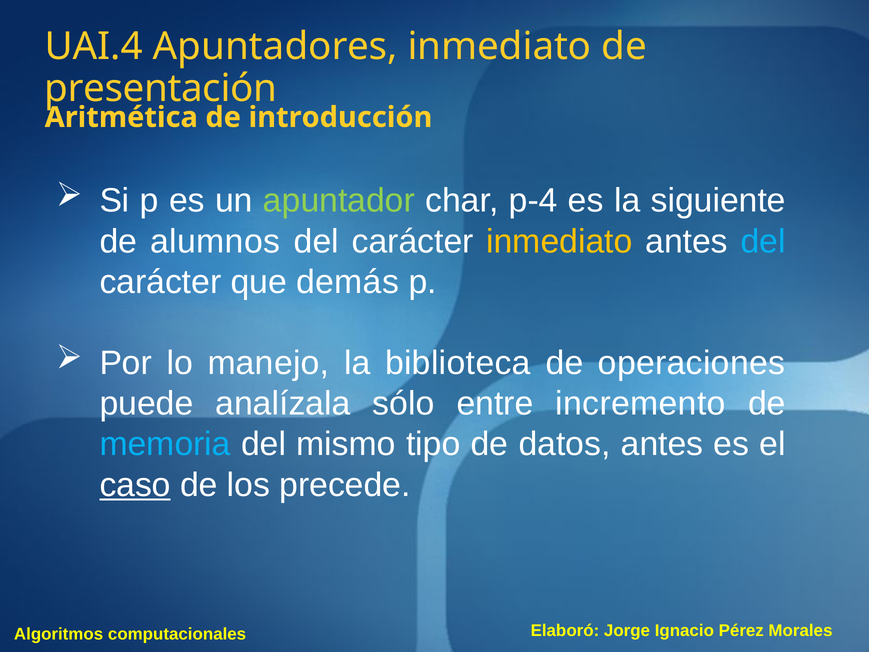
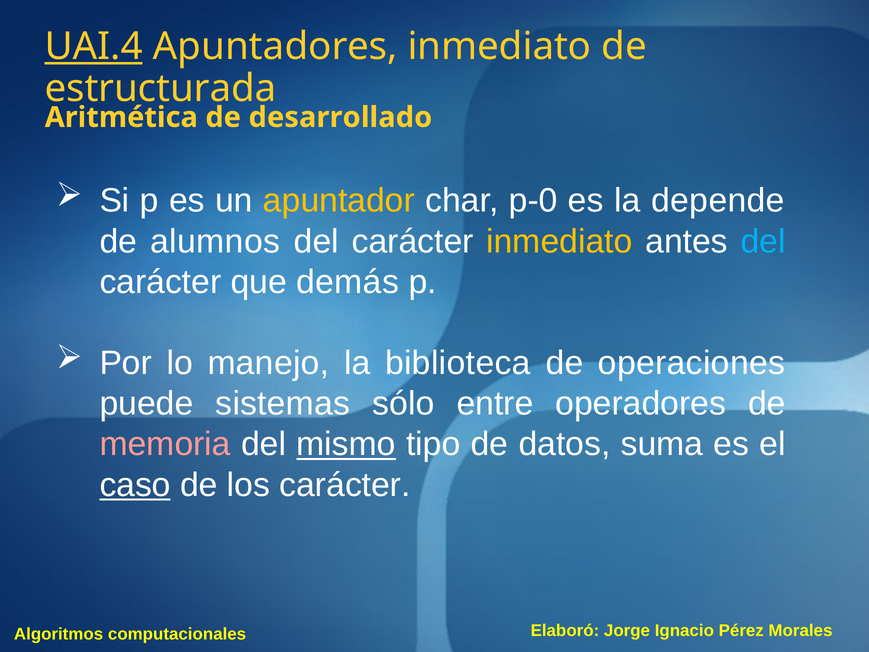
UAI.4 underline: none -> present (94, 47)
presentación: presentación -> estructurada (161, 88)
introducción: introducción -> desarrollado (340, 117)
apuntador colour: light green -> yellow (339, 201)
p-4: p-4 -> p-0 (533, 201)
siguiente: siguiente -> depende (718, 201)
analízala: analízala -> sistemas (283, 404)
incremento: incremento -> operadores (641, 404)
memoria colour: light blue -> pink (165, 444)
mismo underline: none -> present (346, 444)
datos antes: antes -> suma (662, 444)
los precede: precede -> carácter (345, 485)
